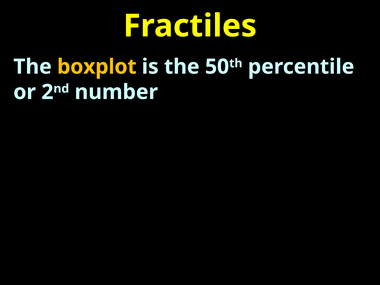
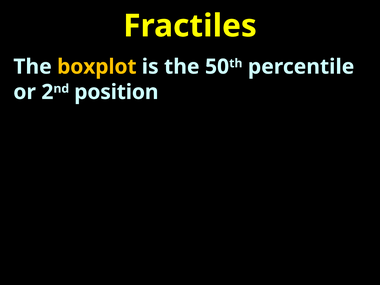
number: number -> position (116, 92)
